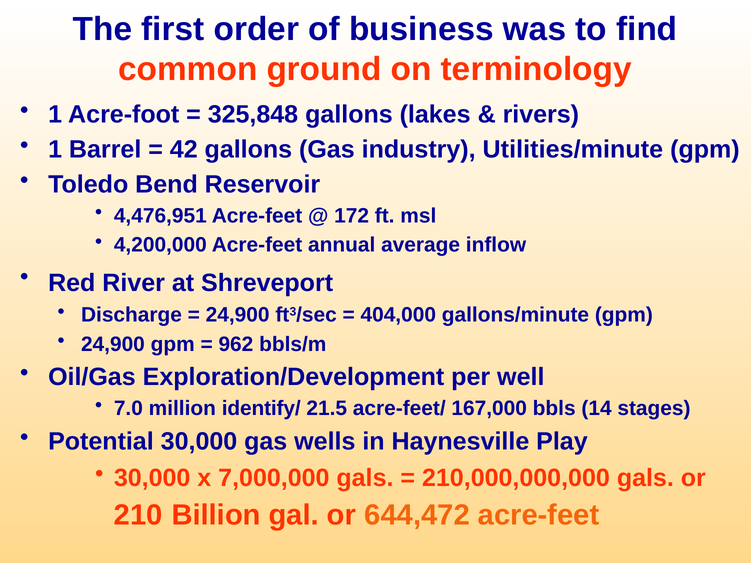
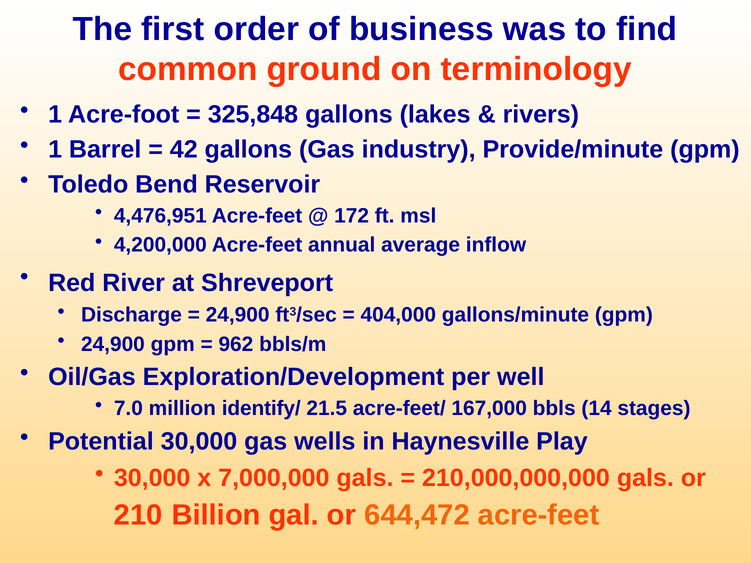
Utilities/minute: Utilities/minute -> Provide/minute (573, 149)
